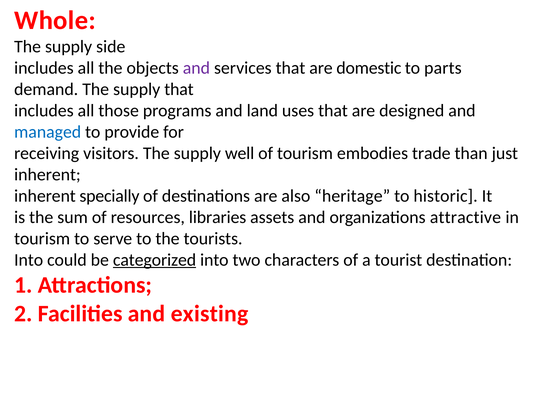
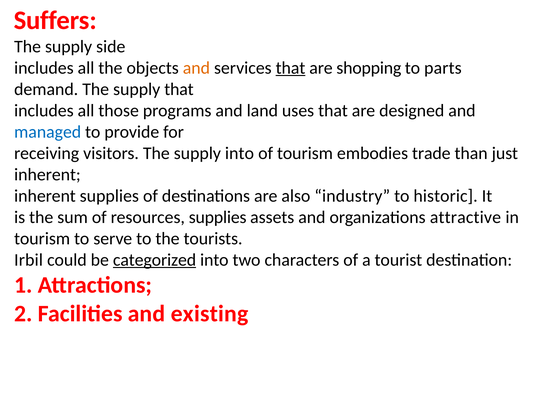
Whole: Whole -> Suffers (55, 20)
and colour: purple -> orange (196, 68)
that underline: none -> present (290, 68)
domestic: domestic -> shopping (369, 68)
supply well: well -> into (239, 153)
inherent specially: specially -> supplies (109, 196)
heritage: heritage -> industry (352, 196)
resources libraries: libraries -> supplies (218, 217)
Into: Into -> Irbil (29, 260)
